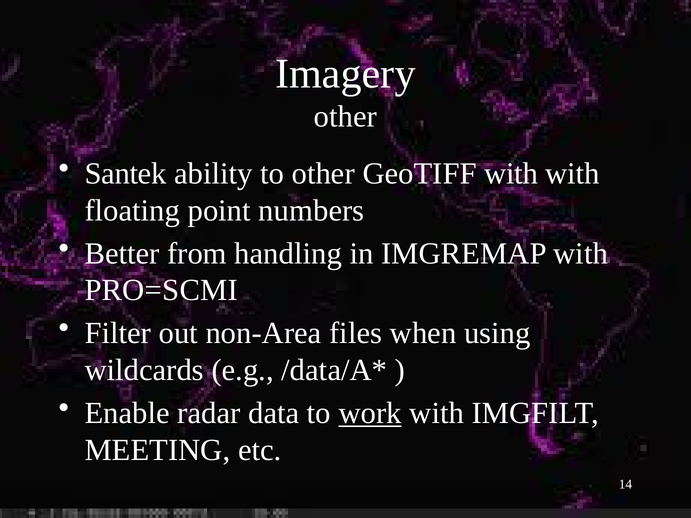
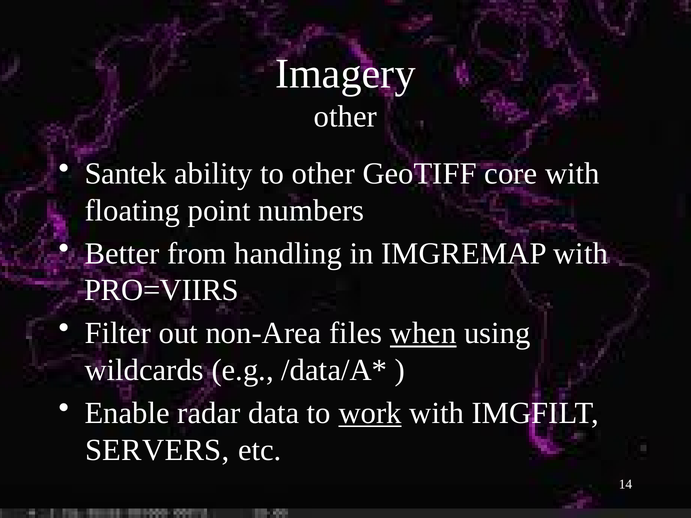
GeoTIFF with: with -> core (511, 174)
PRO=SCMI: PRO=SCMI -> PRO=VIIRS (162, 290)
when underline: none -> present (423, 333)
MEETING: MEETING -> SERVERS (157, 450)
